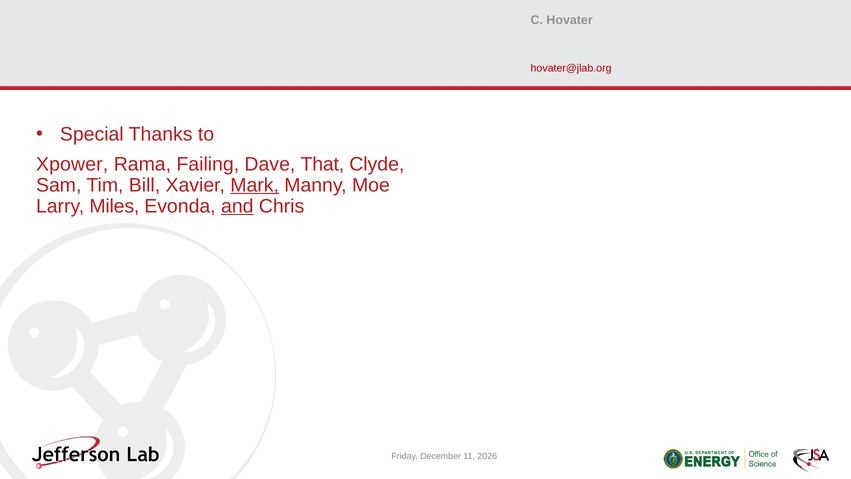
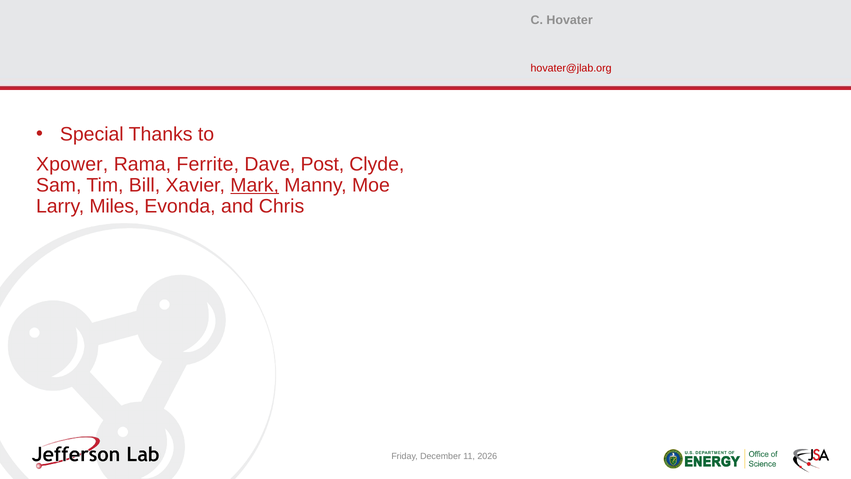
Failing: Failing -> Ferrite (208, 164)
That: That -> Post (322, 164)
and underline: present -> none (237, 206)
